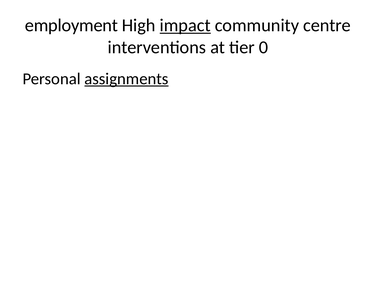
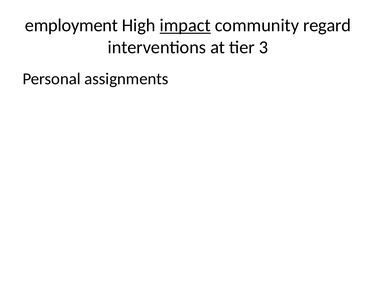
centre: centre -> regard (327, 25)
0: 0 -> 3 (264, 47)
assignments underline: present -> none (126, 79)
